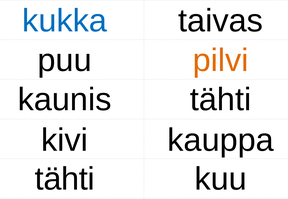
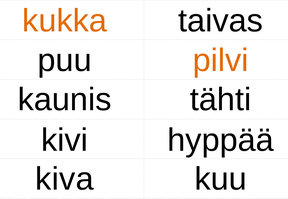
kukka colour: blue -> orange (65, 21)
kauppa: kauppa -> hyppää (221, 140)
tähti: tähti -> kiva (64, 179)
